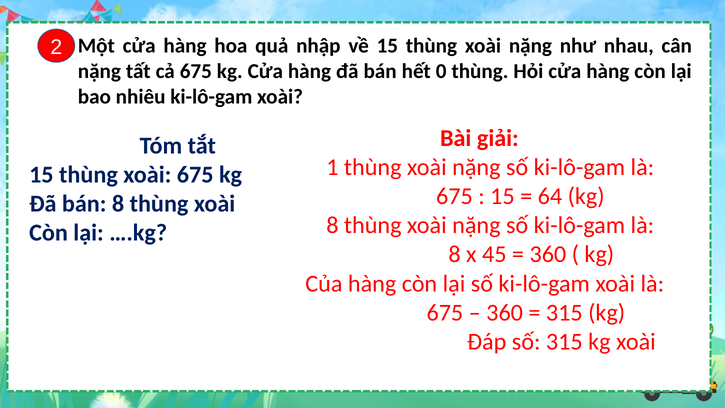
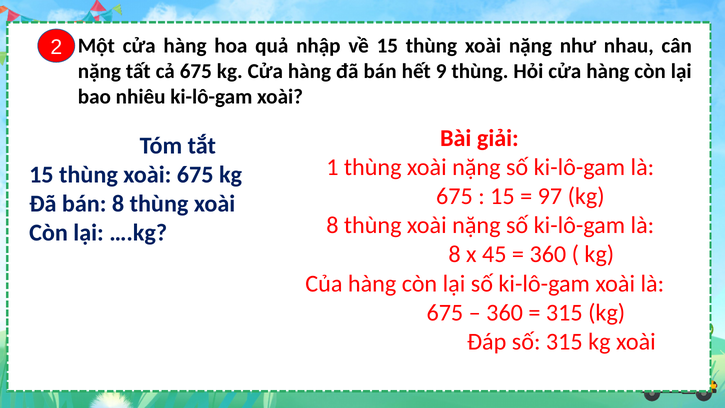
0: 0 -> 9 (441, 71)
64: 64 -> 97 (550, 196)
